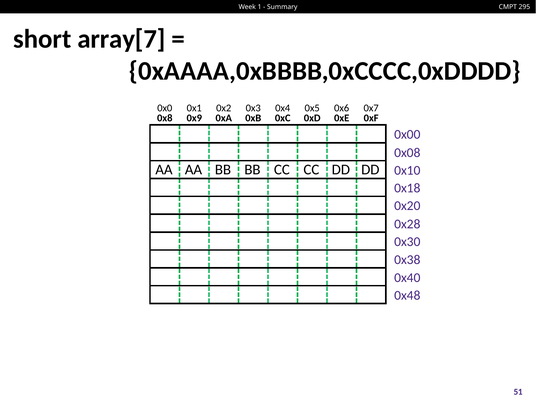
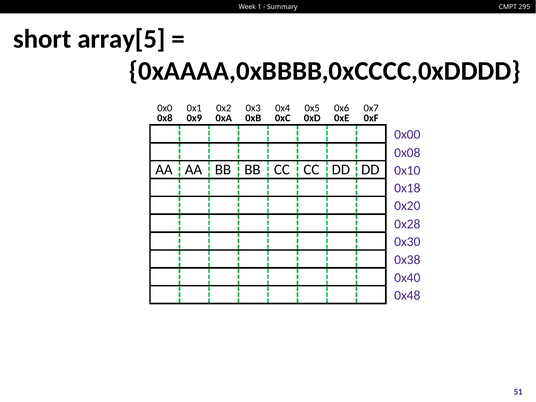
array[7: array[7 -> array[5 (121, 39)
